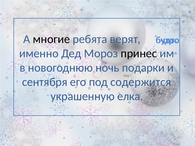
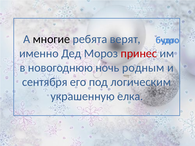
принес colour: black -> red (139, 54)
подарки: подарки -> родным (143, 68)
содержится: содержится -> логическим (141, 82)
